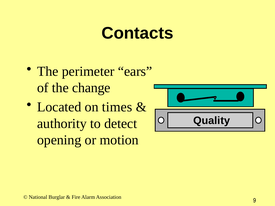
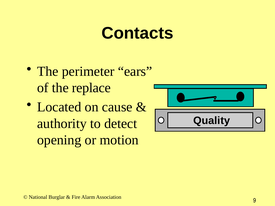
change: change -> replace (91, 88)
times: times -> cause (117, 107)
